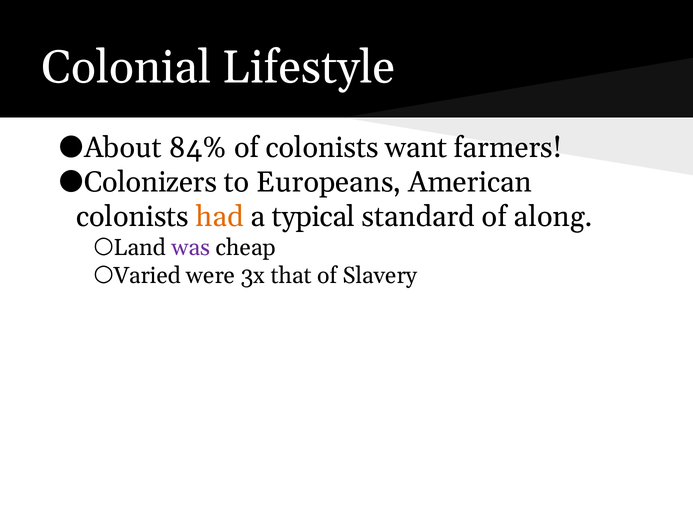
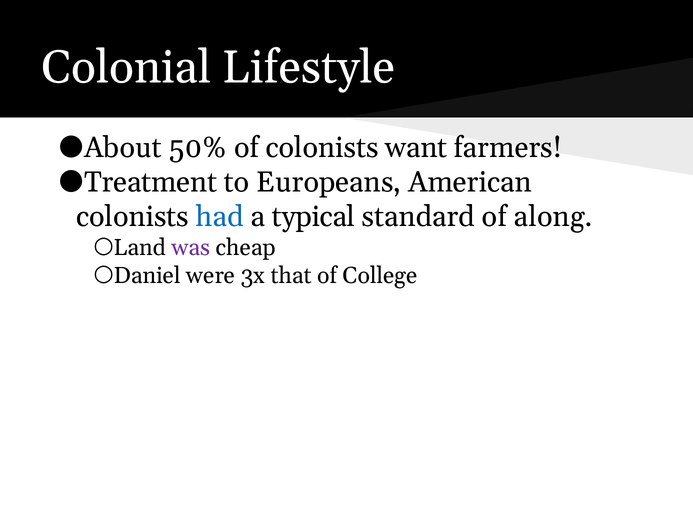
84%: 84% -> 50% (198, 148)
Colonizers: Colonizers -> Treatment (151, 182)
had colour: orange -> blue (220, 217)
Varied: Varied -> Daniel (147, 275)
Slavery: Slavery -> College (380, 275)
